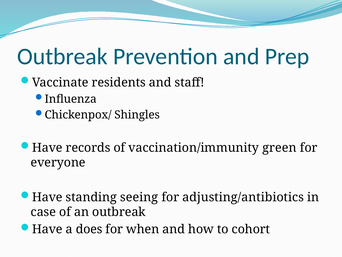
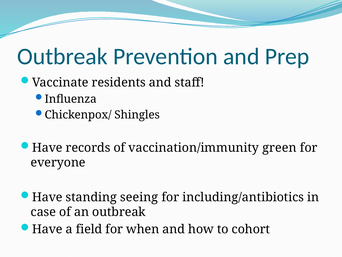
adjusting/antibiotics: adjusting/antibiotics -> including/antibiotics (243, 197)
does: does -> field (89, 229)
